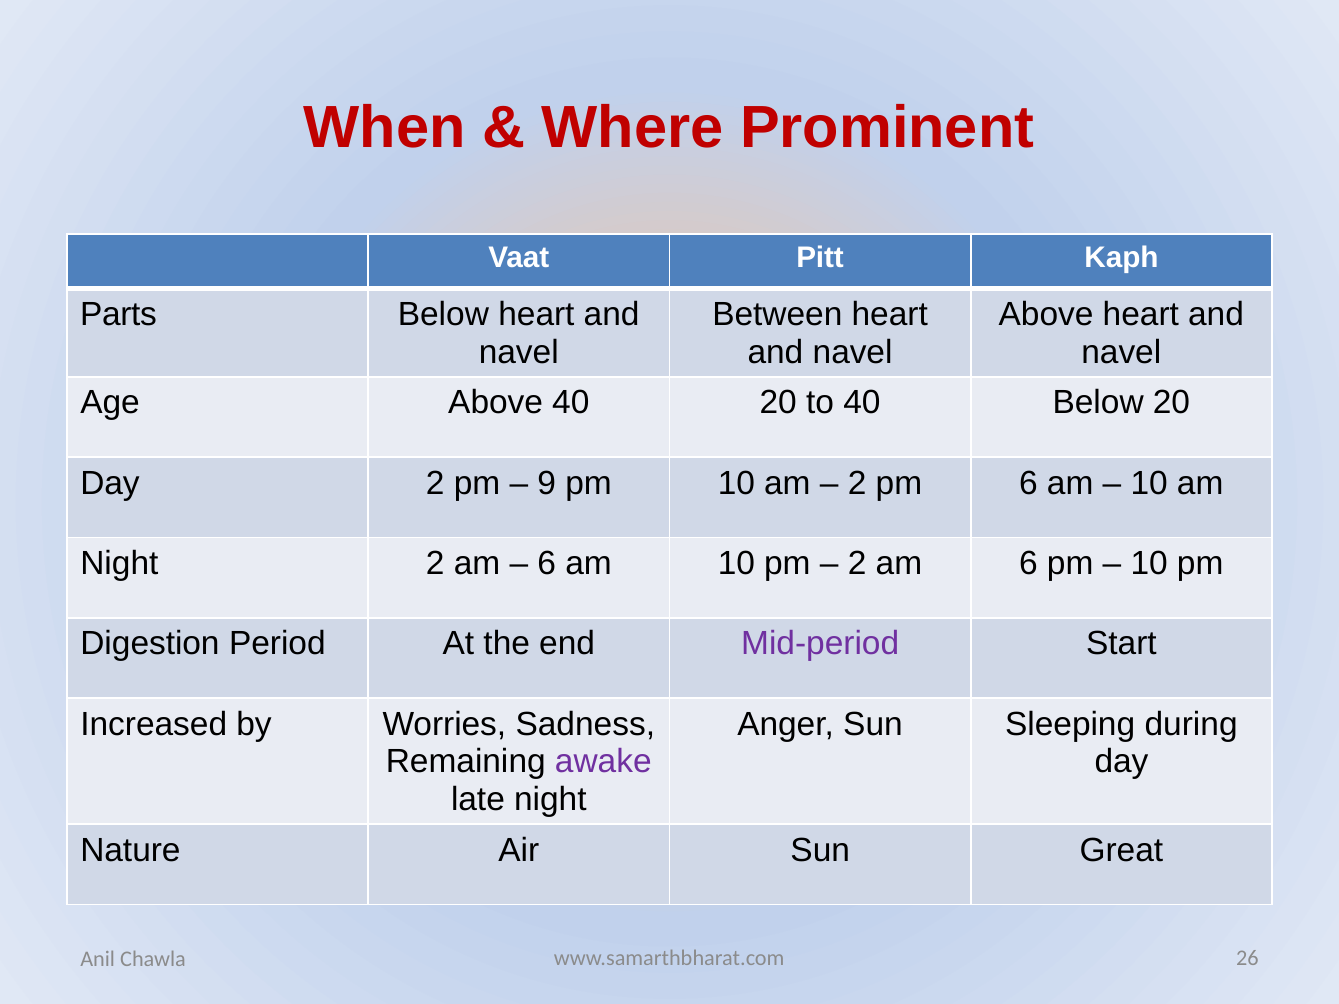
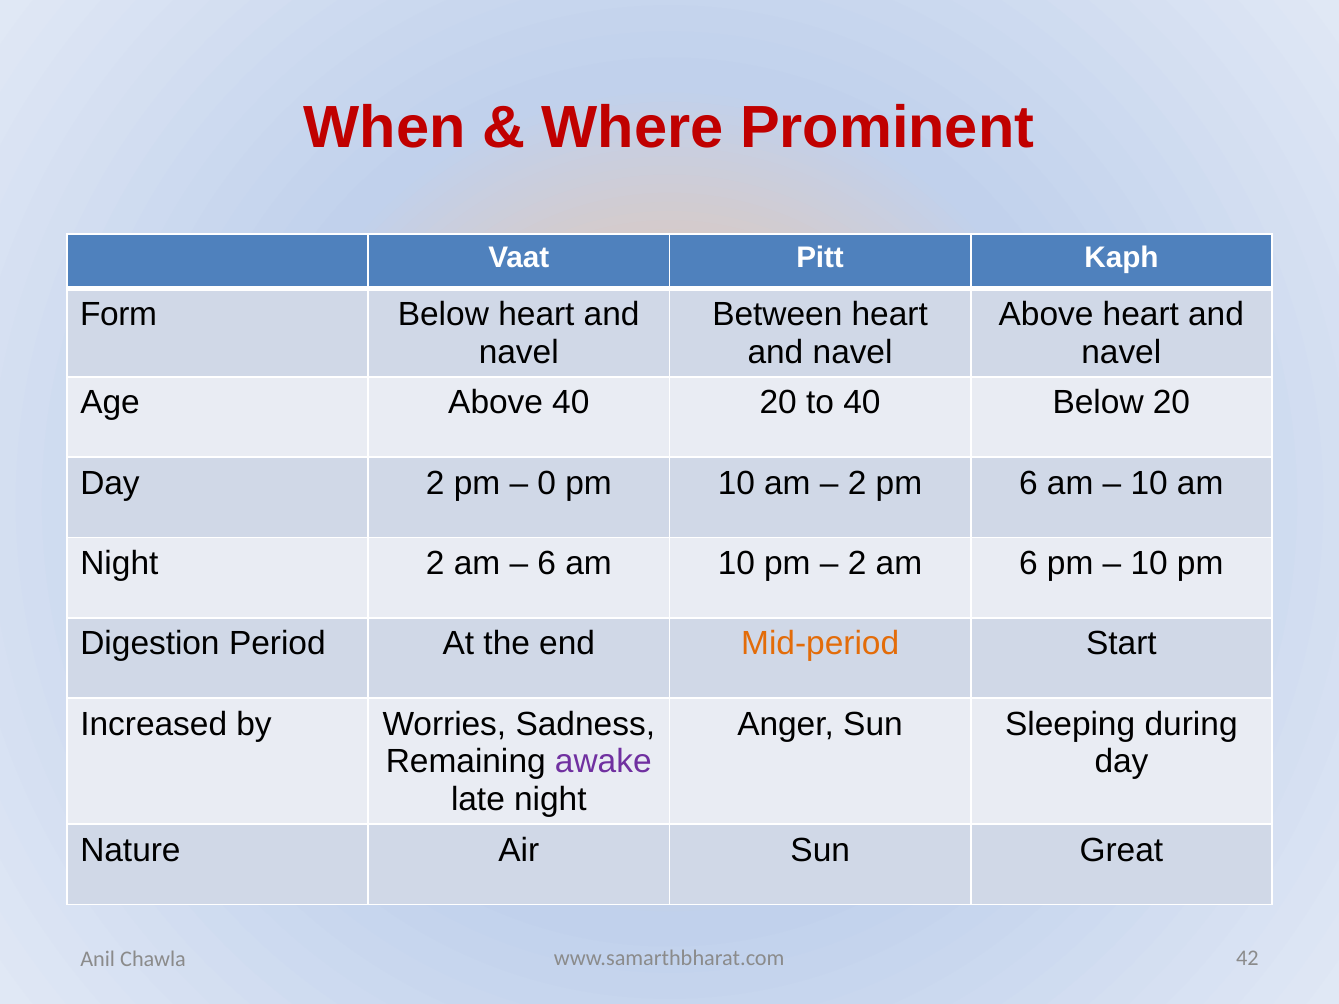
Parts: Parts -> Form (119, 315)
9: 9 -> 0 (547, 483)
Mid-period colour: purple -> orange (820, 644)
26: 26 -> 42 (1247, 959)
